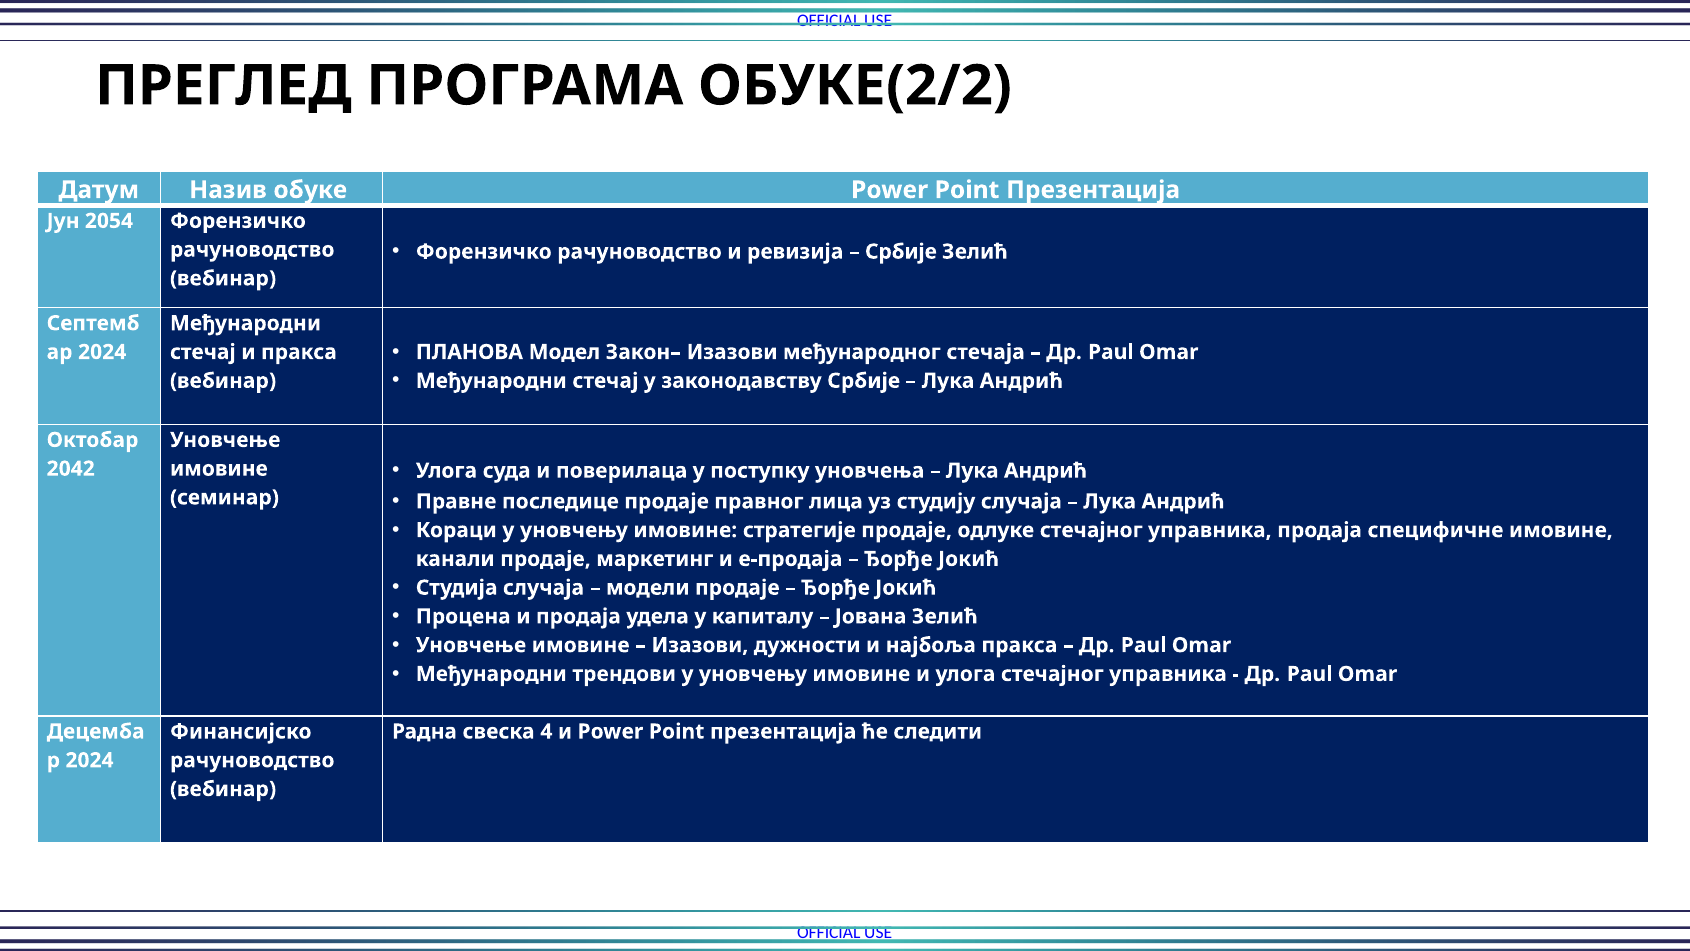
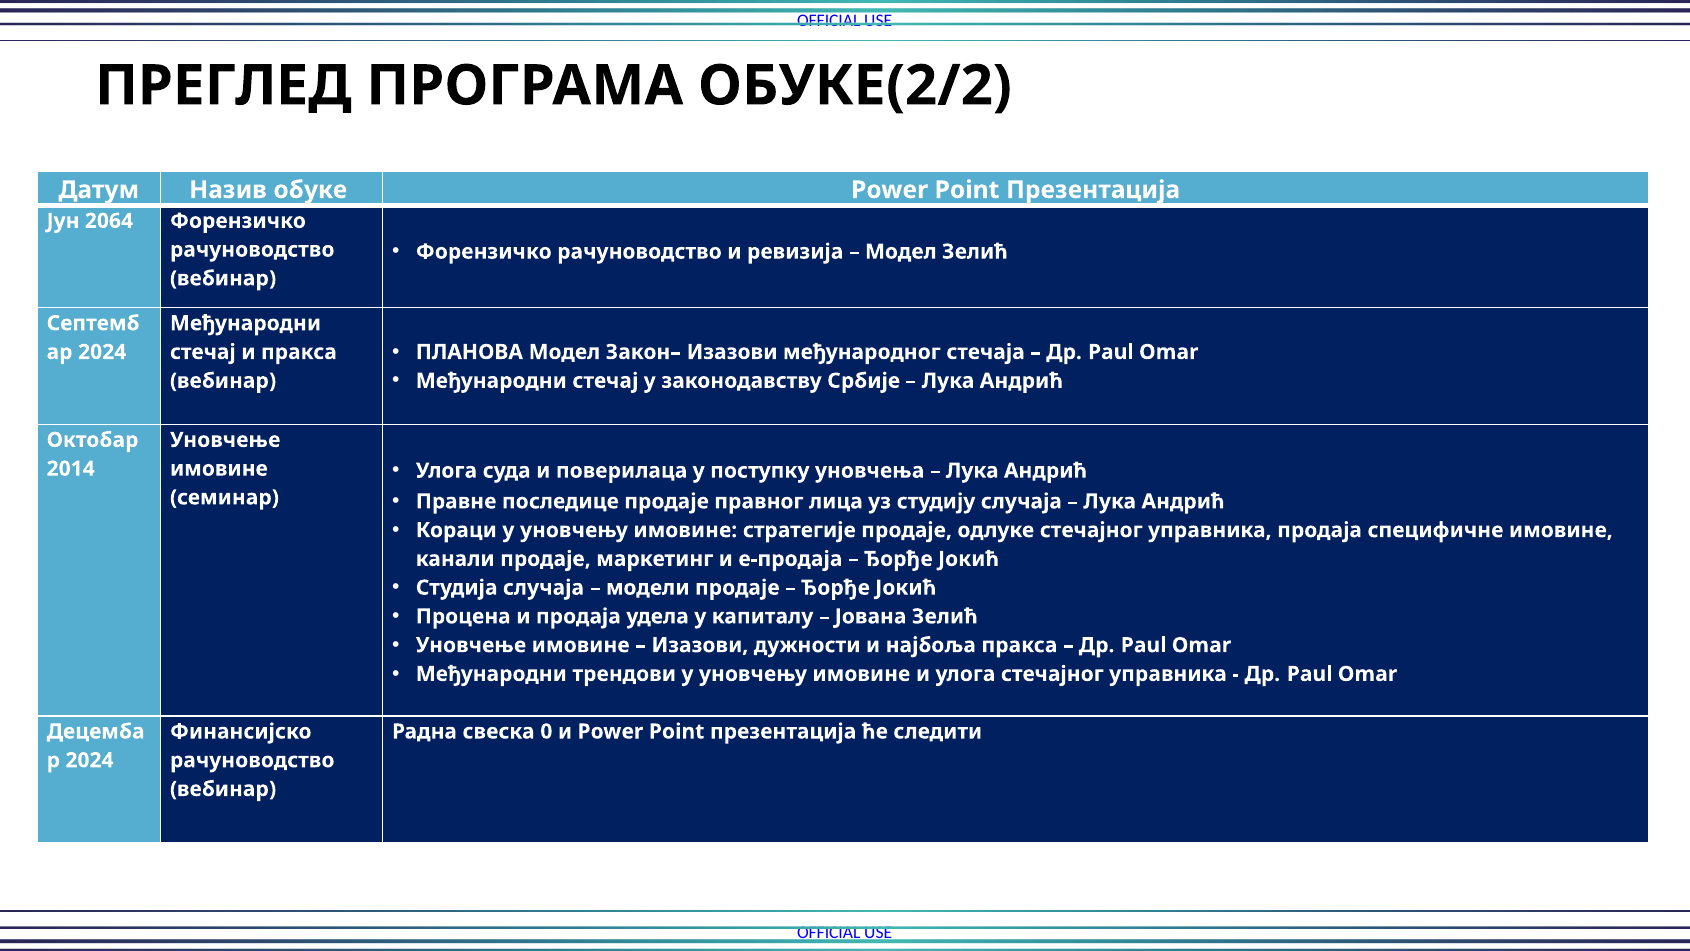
2054: 2054 -> 2064 (109, 221)
Србије: Србије -> Модел (901, 252)
2042: 2042 -> 2014 (71, 469)
4: 4 -> 0 (546, 731)
